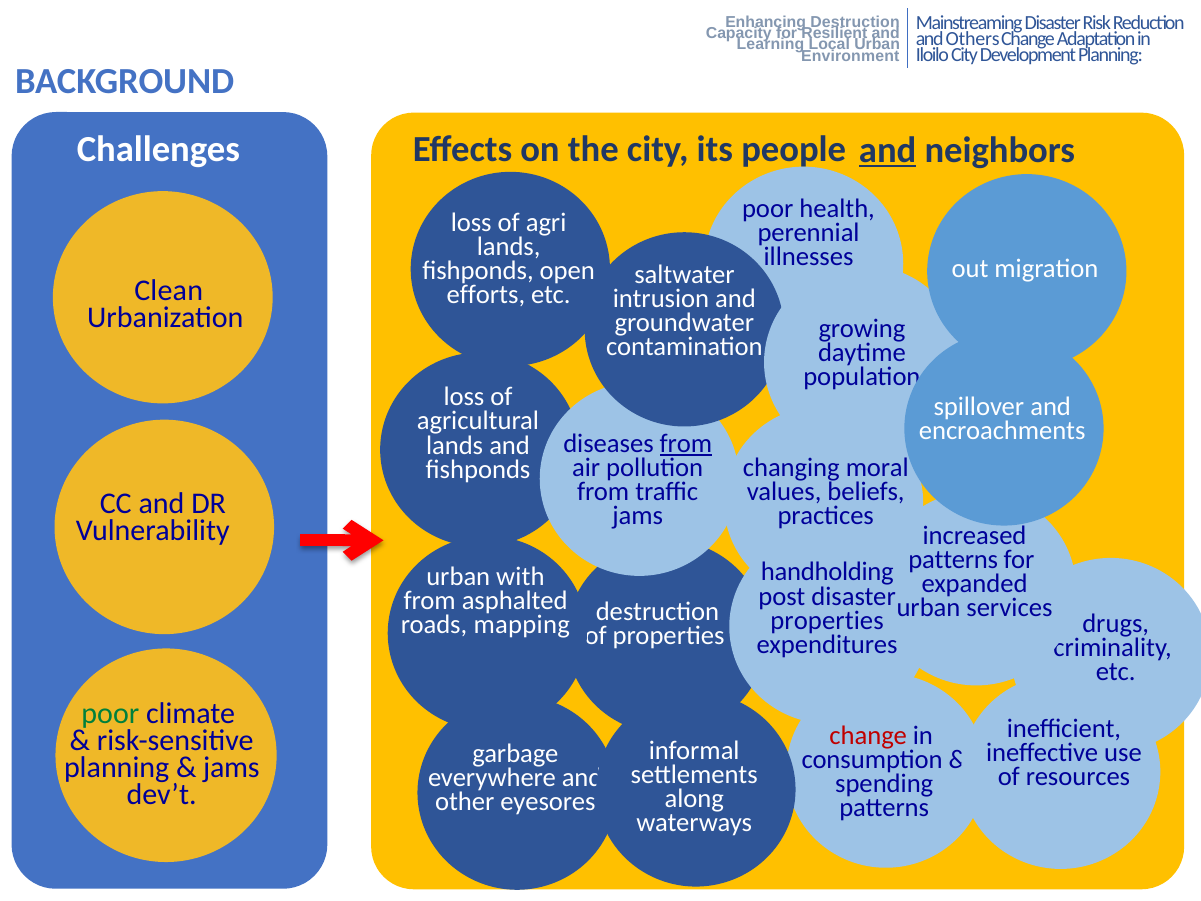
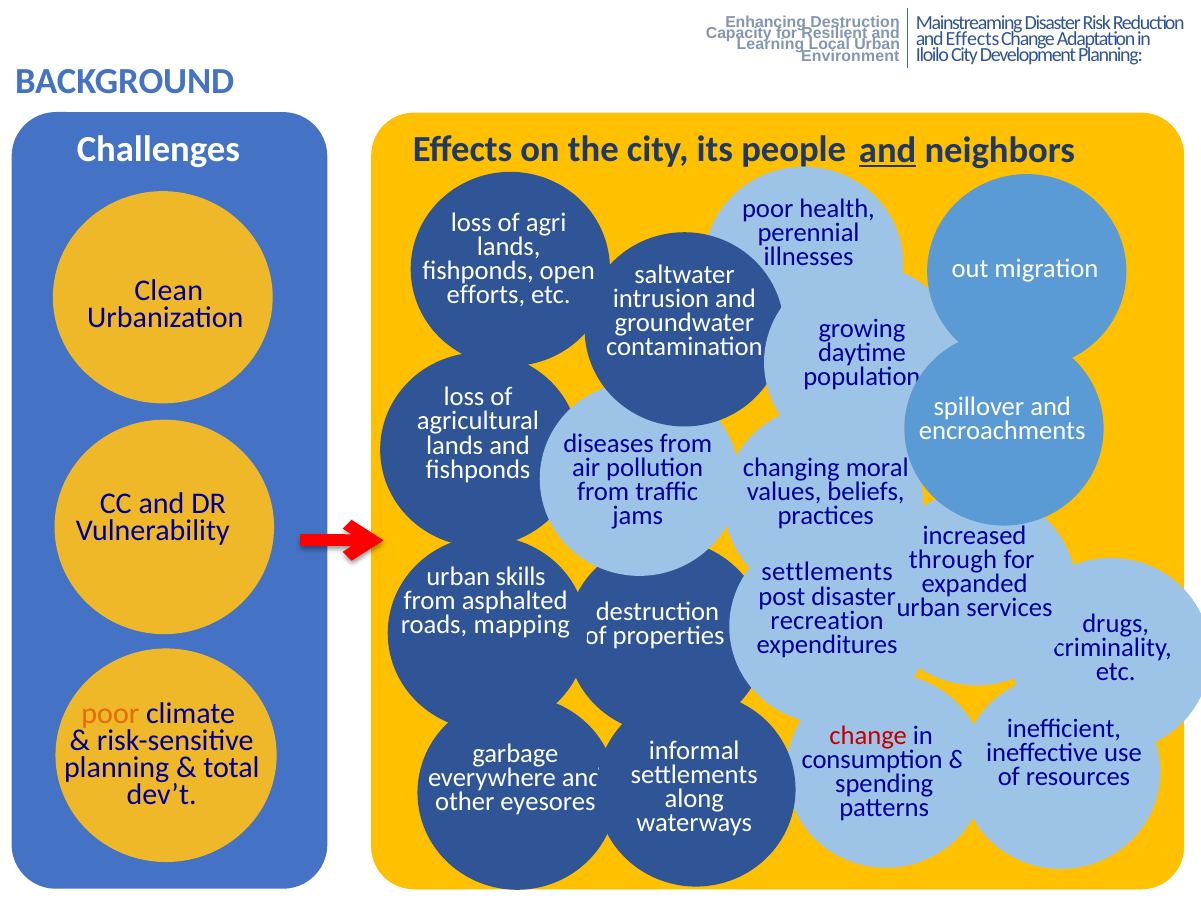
and Others: Others -> Effects (973, 39)
from underline: present -> none (686, 444)
patterns: patterns -> through (953, 560)
handholding: handholding -> settlements (827, 572)
with: with -> skills (521, 577)
properties: properties -> recreation (827, 620)
poor colour: green -> orange (110, 713)
jams: jams -> total (231, 768)
